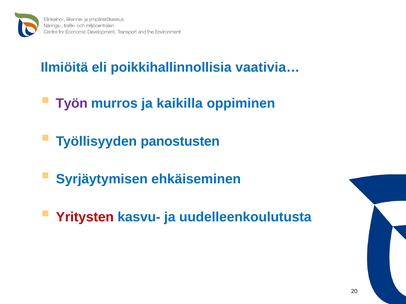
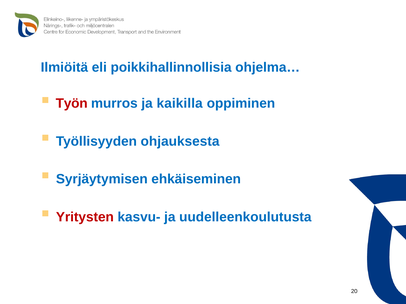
vaativia…: vaativia… -> ohjelma… (268, 67)
Työn colour: purple -> red (72, 104)
panostusten: panostusten -> ohjauksesta (180, 142)
